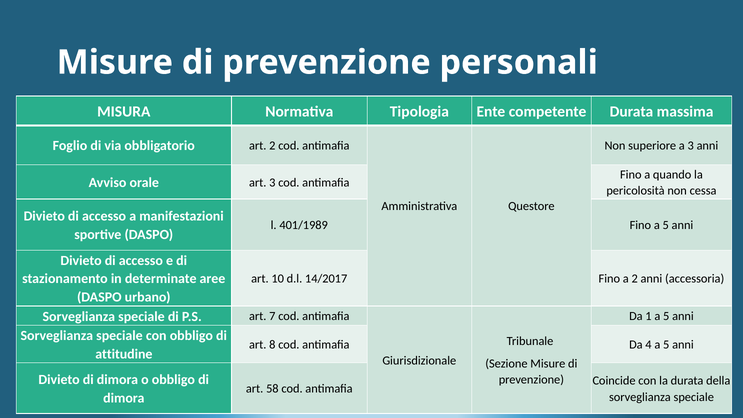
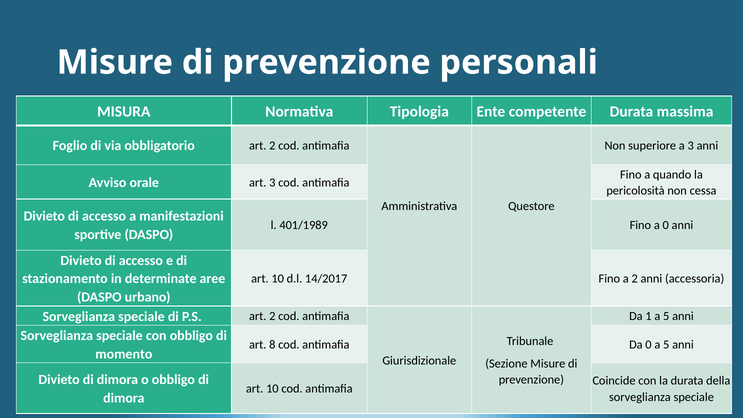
Fino a 5: 5 -> 0 (666, 225)
P.S art 7: 7 -> 2 (272, 316)
Da 4: 4 -> 0 (649, 345)
attitudine: attitudine -> momento (124, 354)
58: 58 -> 10 (272, 389)
